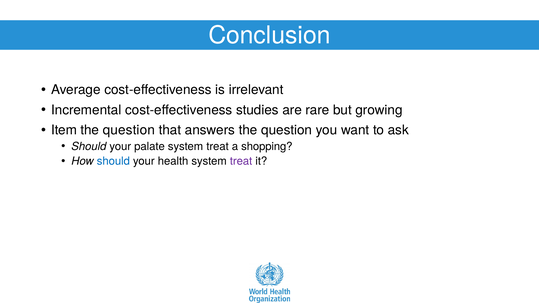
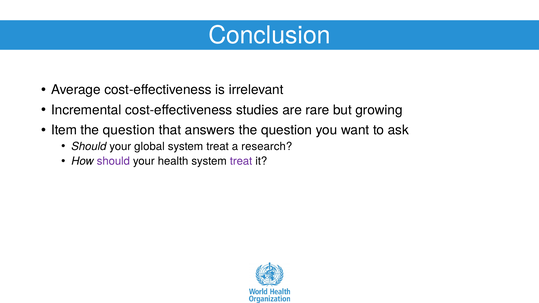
palate: palate -> global (149, 146)
shopping: shopping -> research (267, 146)
should colour: blue -> purple (113, 161)
